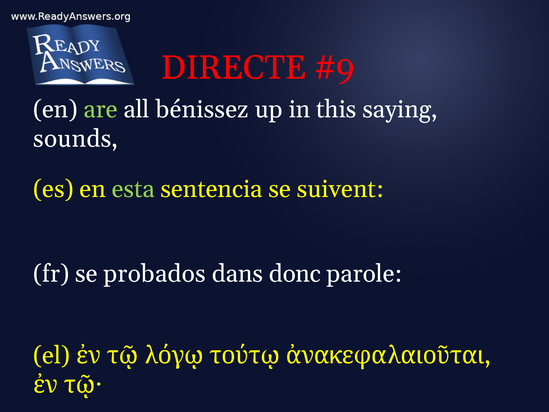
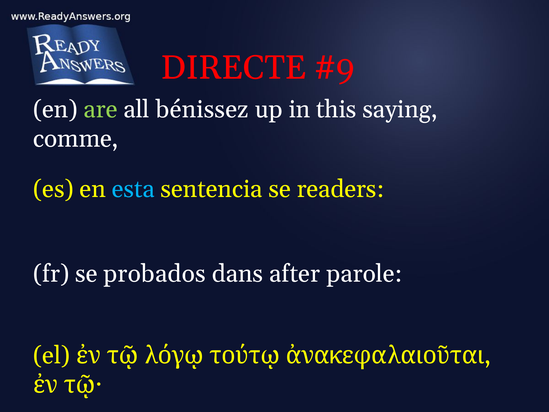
sounds: sounds -> comme (76, 139)
esta colour: light green -> light blue (133, 189)
suivent: suivent -> readers (340, 189)
donc: donc -> after (295, 274)
